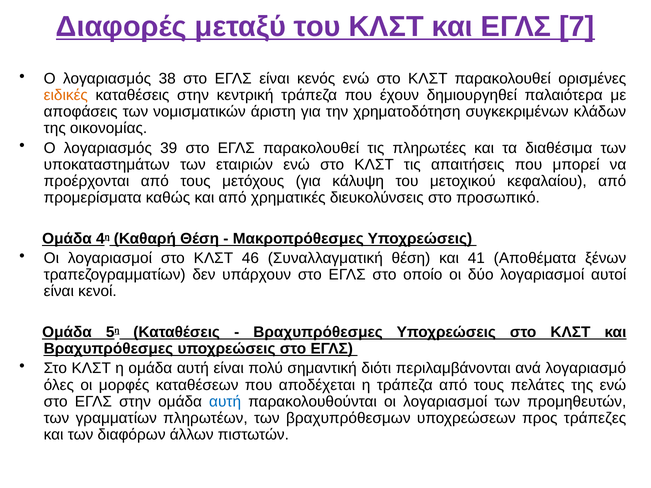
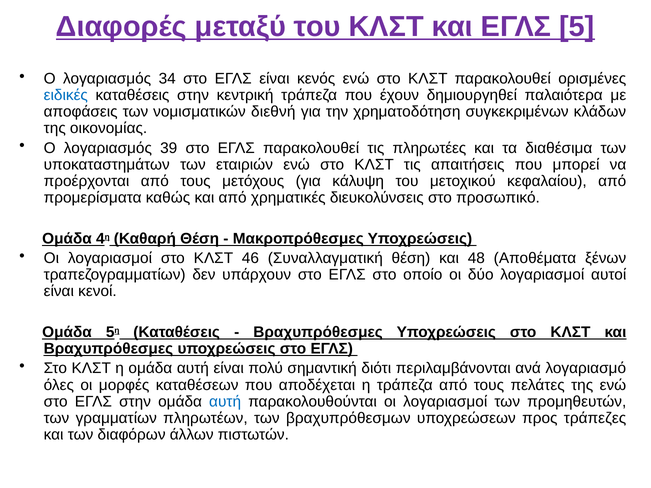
7: 7 -> 5 (577, 27)
38: 38 -> 34 (167, 79)
ειδικές colour: orange -> blue (66, 95)
άριστη: άριστη -> διεθνή (273, 112)
41: 41 -> 48 (476, 258)
